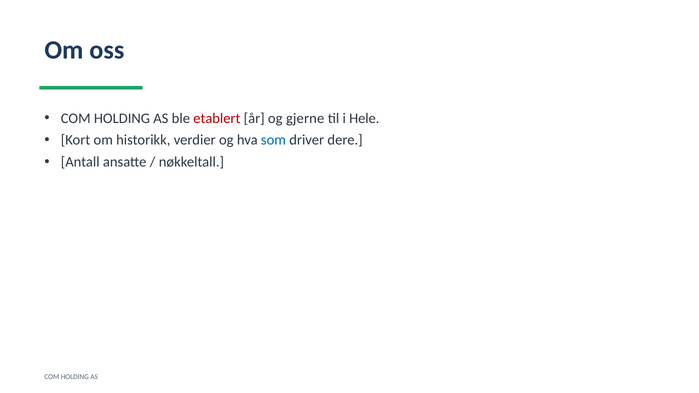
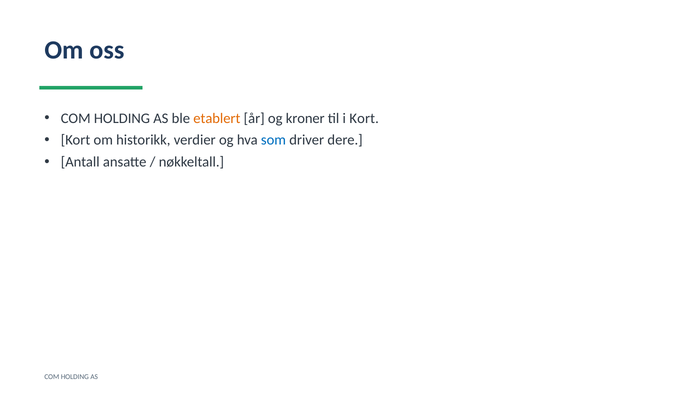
etablert colour: red -> orange (217, 118)
gjerne: gjerne -> kroner (305, 118)
i Hele: Hele -> Kort (364, 118)
